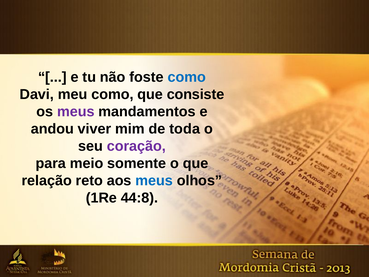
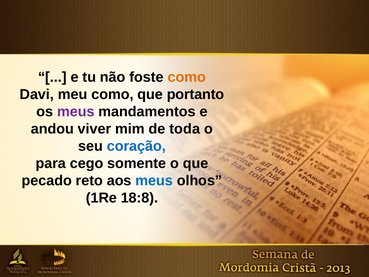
como colour: blue -> orange (187, 77)
consiste: consiste -> portanto (196, 94)
coração colour: purple -> blue (136, 146)
meio: meio -> cego (87, 163)
relação: relação -> pecado (47, 181)
44:8: 44:8 -> 18:8 (139, 198)
